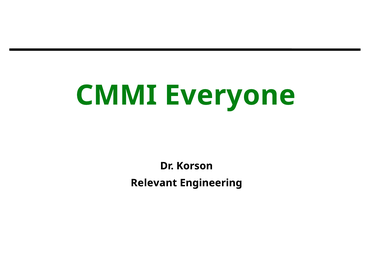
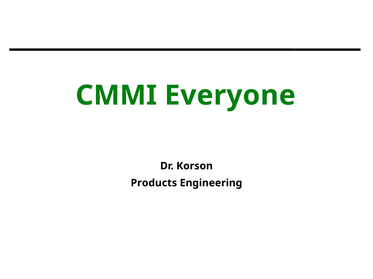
Relevant: Relevant -> Products (154, 183)
